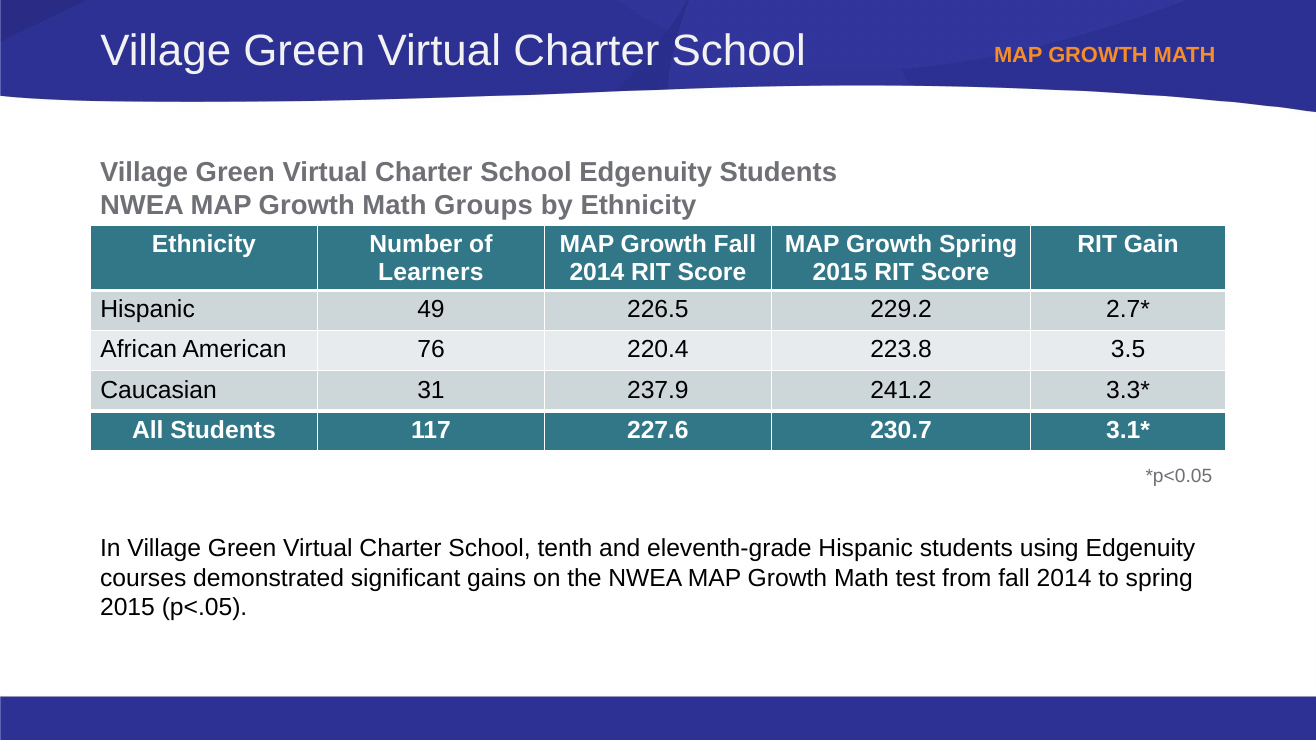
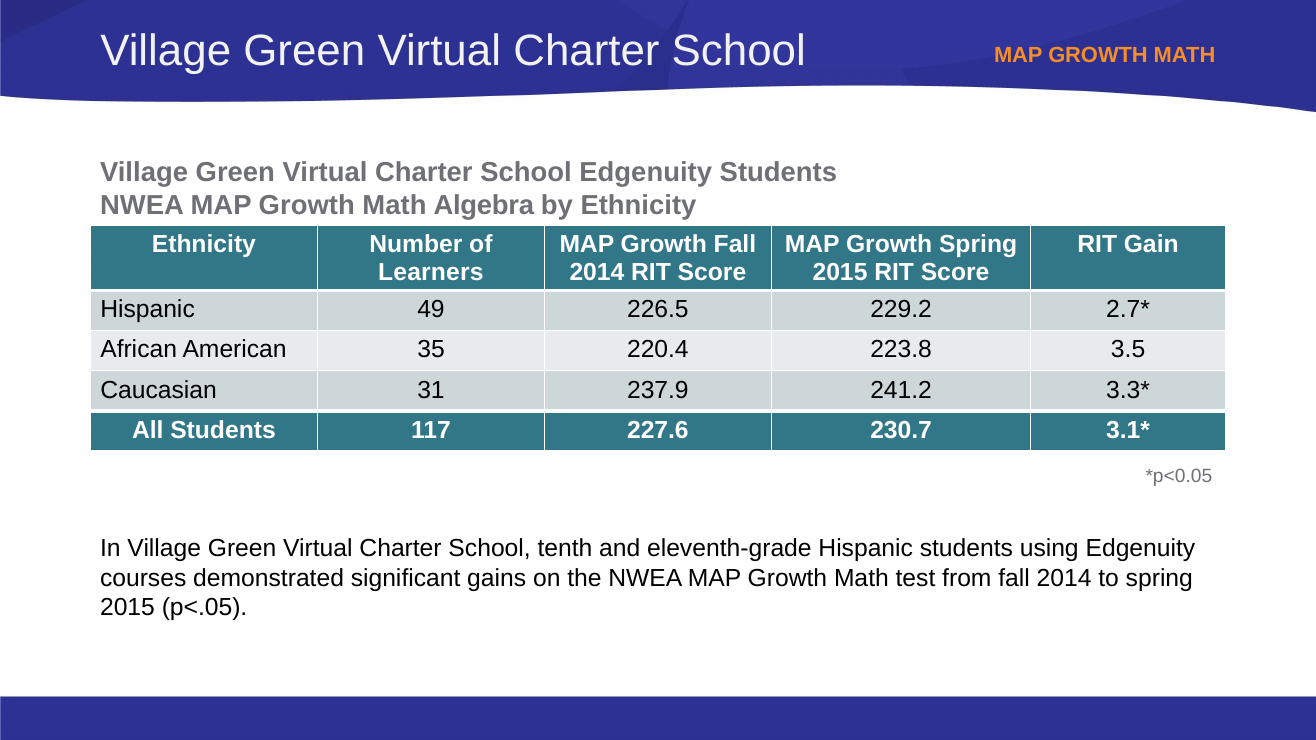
Groups: Groups -> Algebra (484, 205)
76: 76 -> 35 (431, 350)
